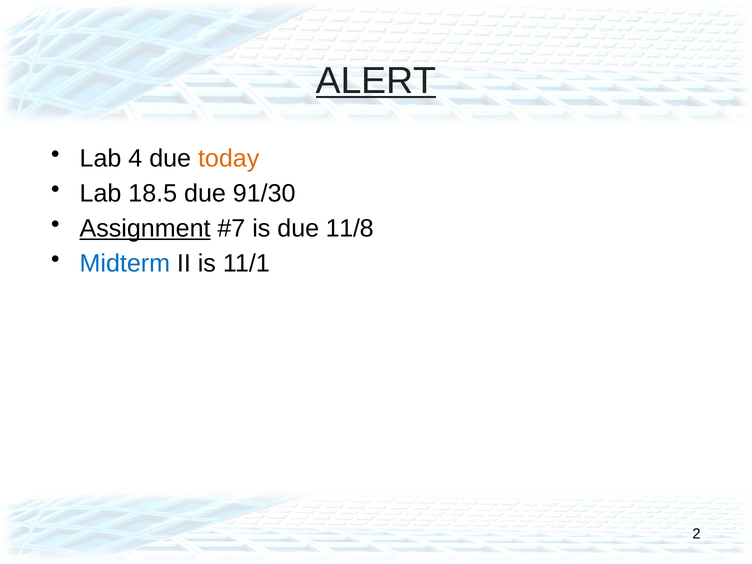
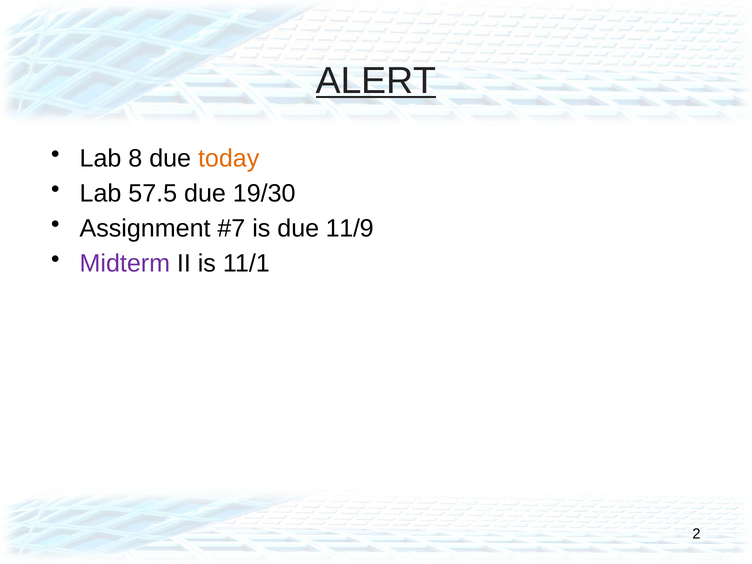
4: 4 -> 8 (135, 158)
18.5: 18.5 -> 57.5 (153, 194)
91/30: 91/30 -> 19/30 (264, 194)
Assignment underline: present -> none (145, 229)
11/8: 11/8 -> 11/9 (350, 229)
Midterm colour: blue -> purple (125, 264)
